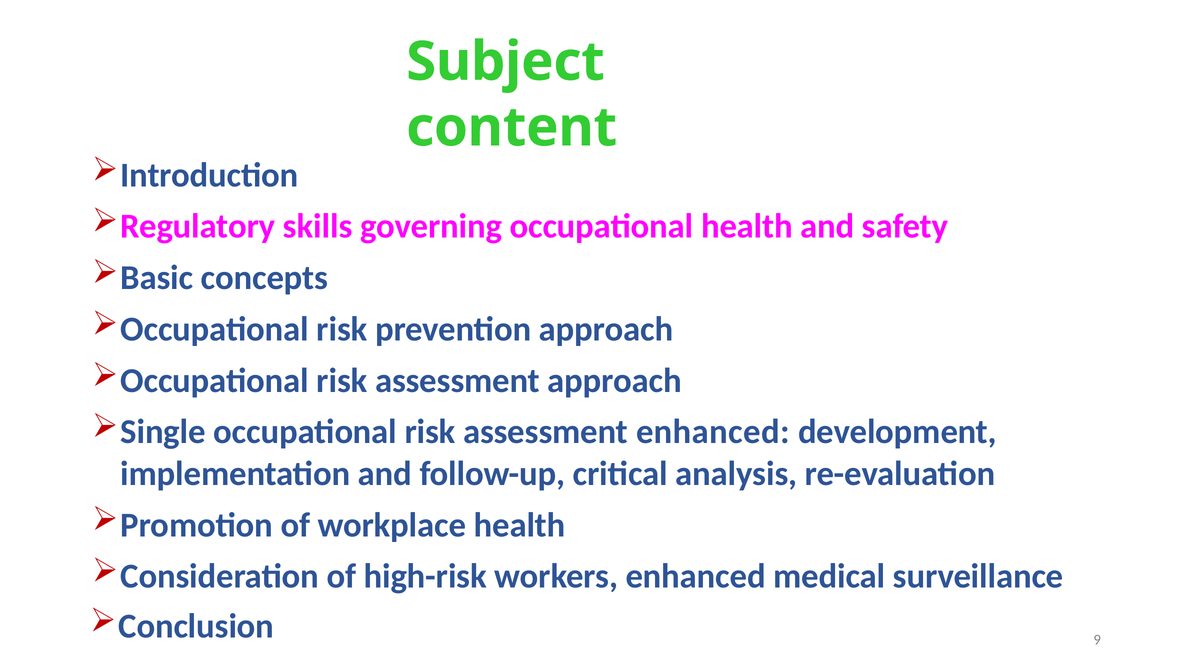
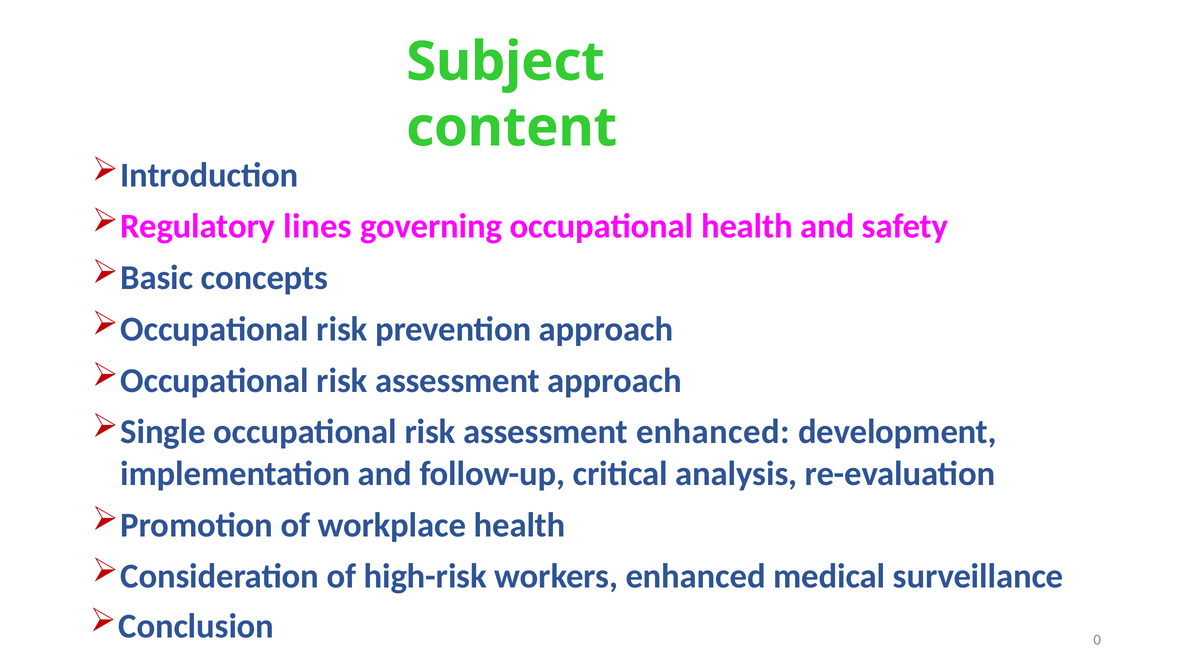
skills: skills -> lines (318, 226)
9: 9 -> 0 (1097, 639)
